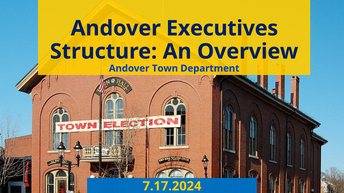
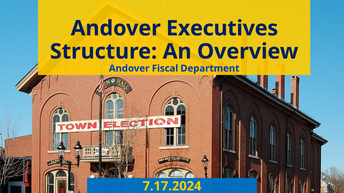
Town: Town -> Fiscal (165, 69)
